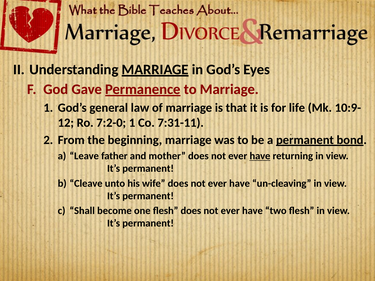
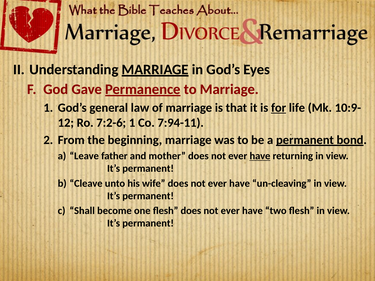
for underline: none -> present (279, 108)
7:2-0: 7:2-0 -> 7:2-6 (111, 123)
7:31-11: 7:31-11 -> 7:94-11 (181, 123)
